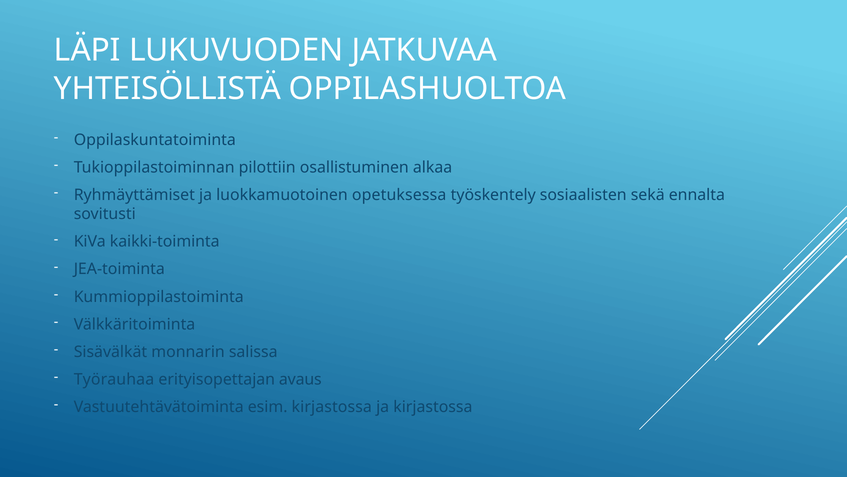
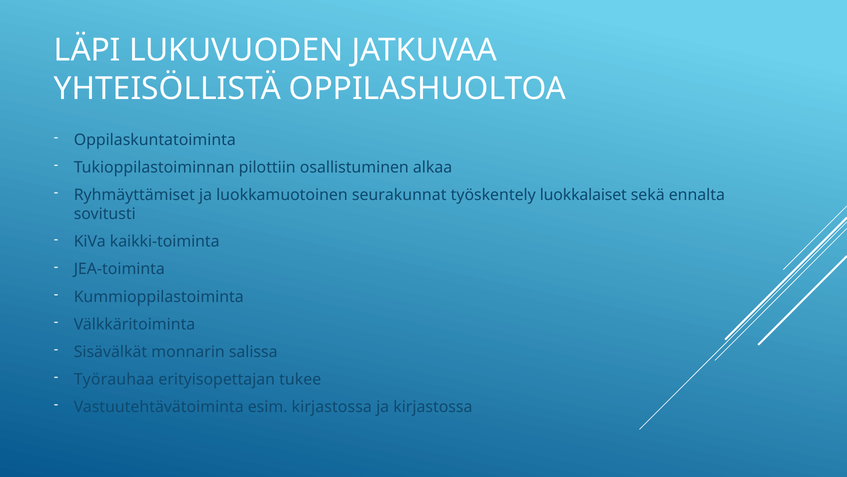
opetuksessa: opetuksessa -> seurakunnat (399, 195)
sosiaalisten: sosiaalisten -> luokkalaiset (583, 195)
avaus: avaus -> tukee (300, 379)
